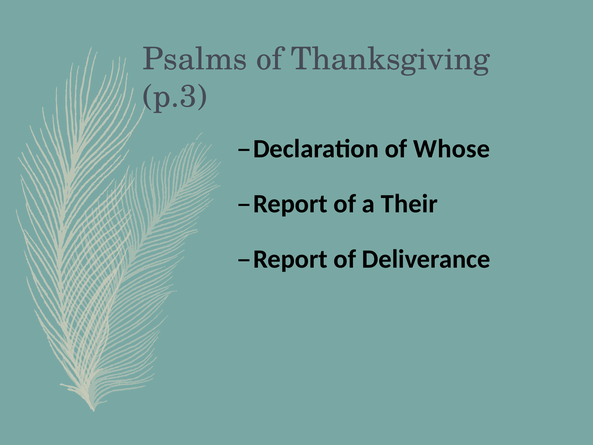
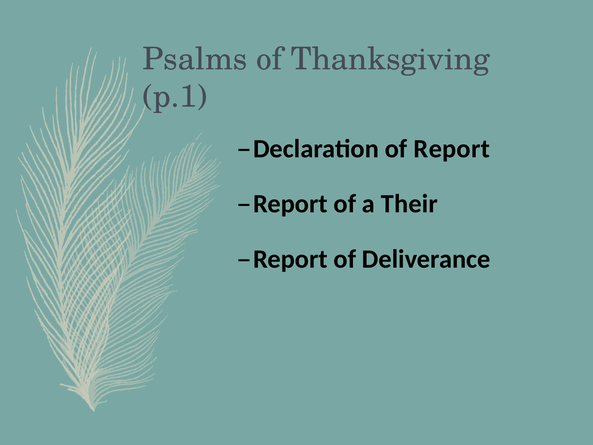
p.3: p.3 -> p.1 (175, 96)
of Whose: Whose -> Report (452, 149)
